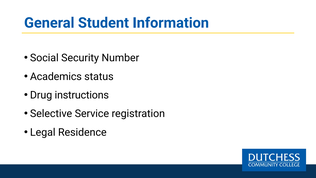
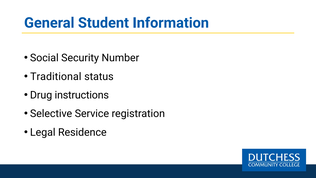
Academics: Academics -> Traditional (56, 76)
